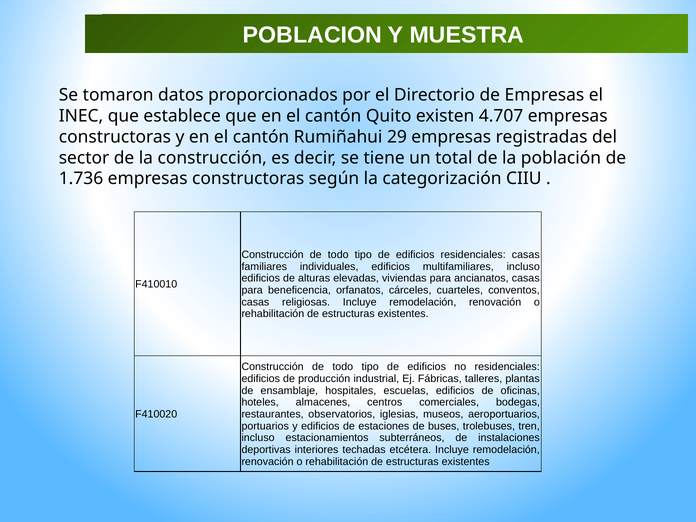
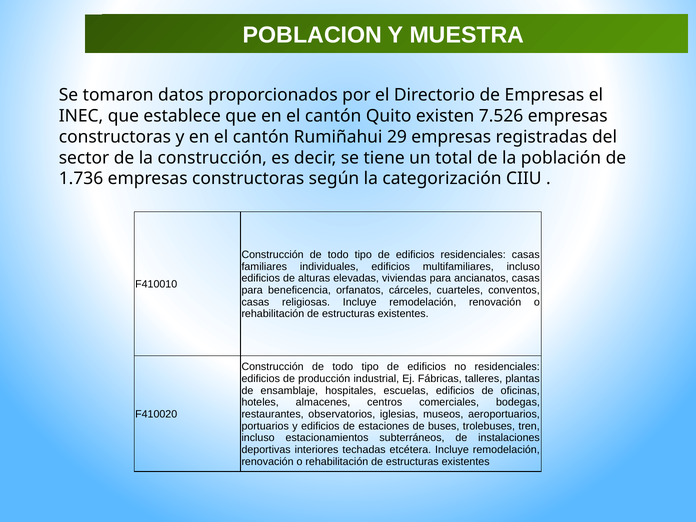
4.707: 4.707 -> 7.526 (501, 116)
